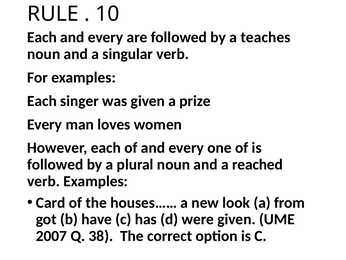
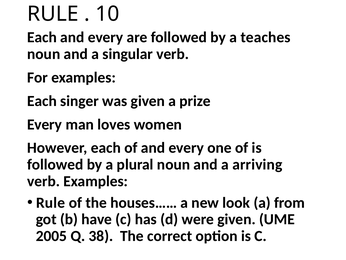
reached: reached -> arriving (257, 164)
Card: Card -> Rule (51, 202)
2007: 2007 -> 2005 (51, 236)
